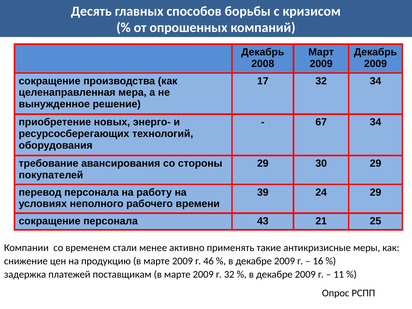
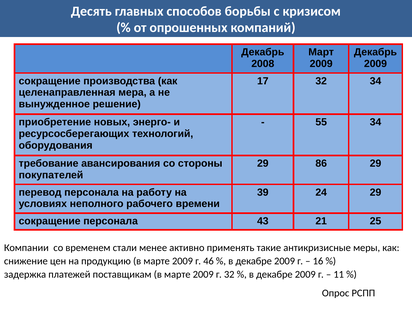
67: 67 -> 55 (321, 122)
30: 30 -> 86 (321, 163)
